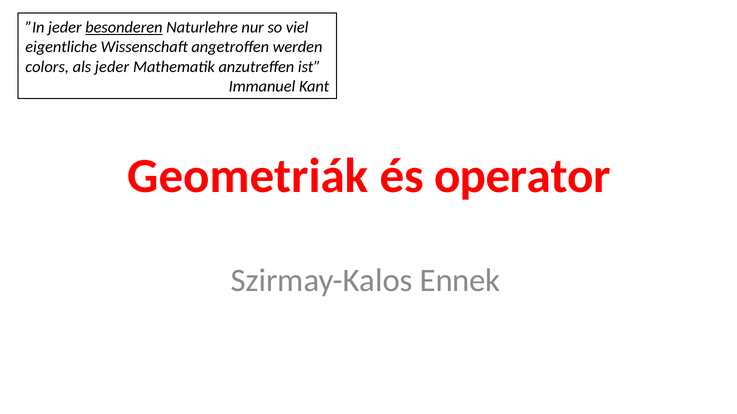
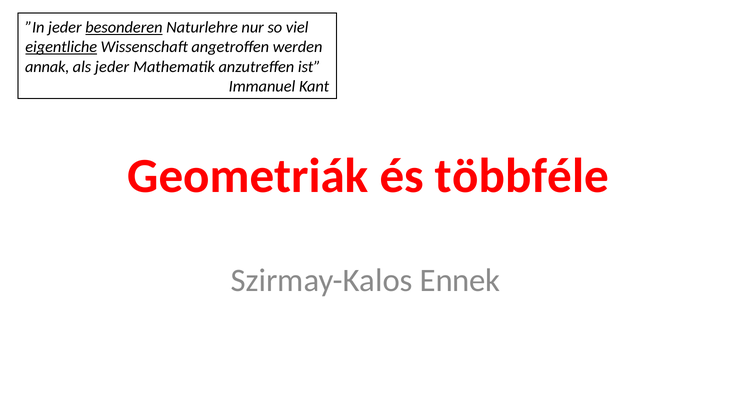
eigentliche underline: none -> present (61, 47)
colors: colors -> annak (47, 67)
operator: operator -> többféle (522, 176)
